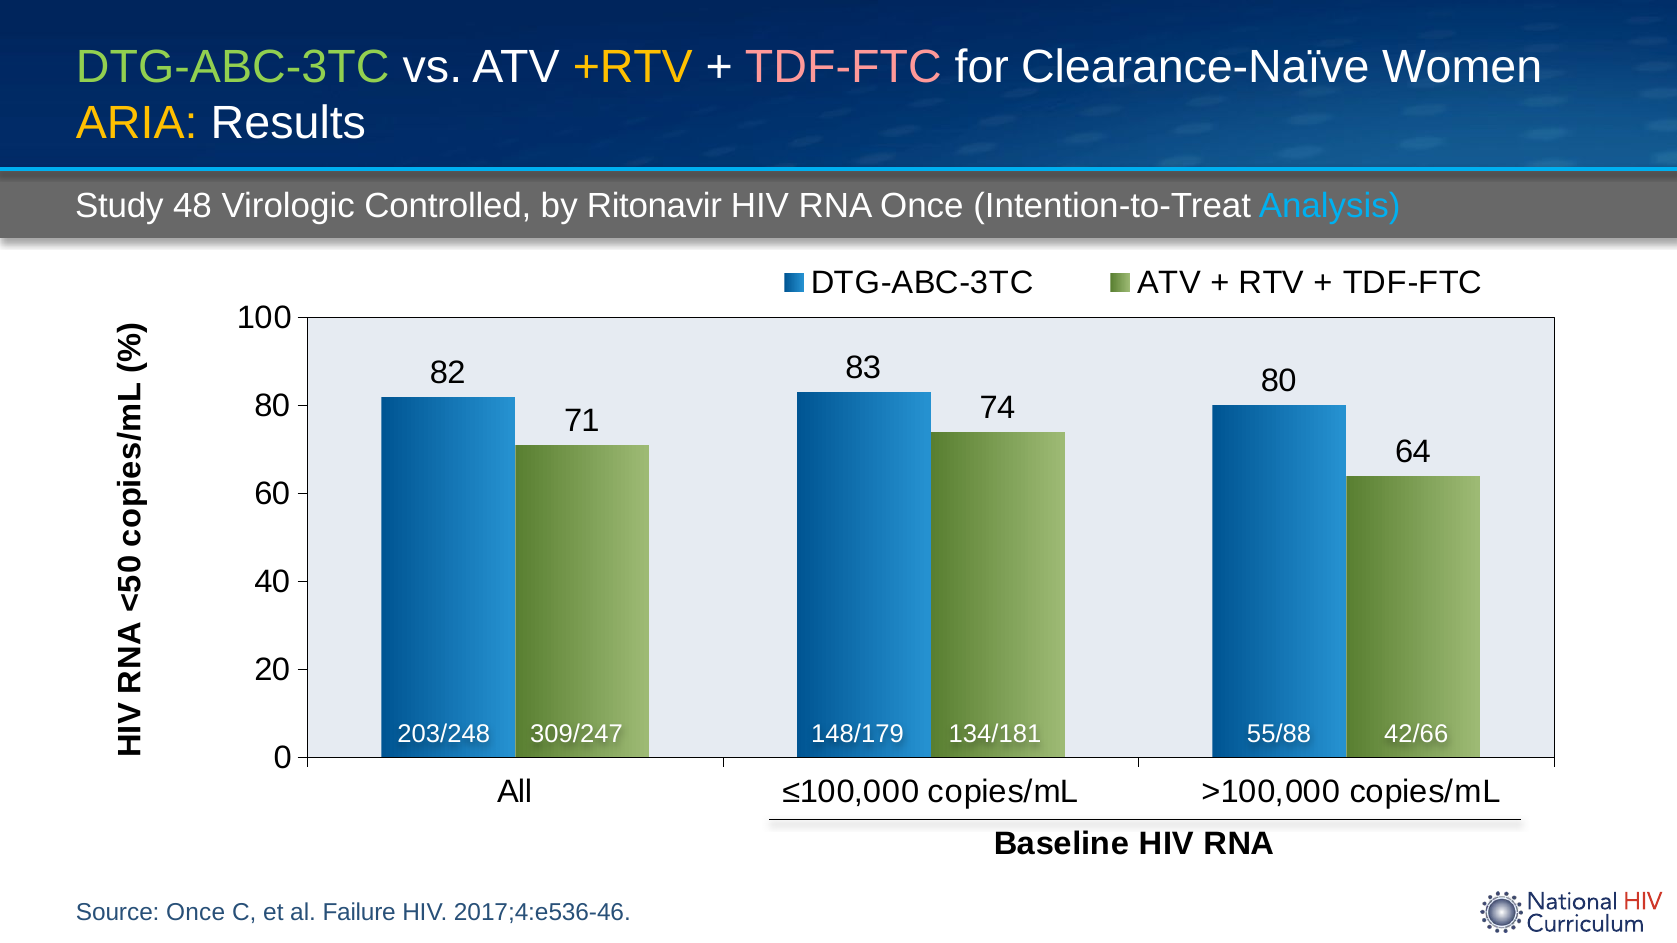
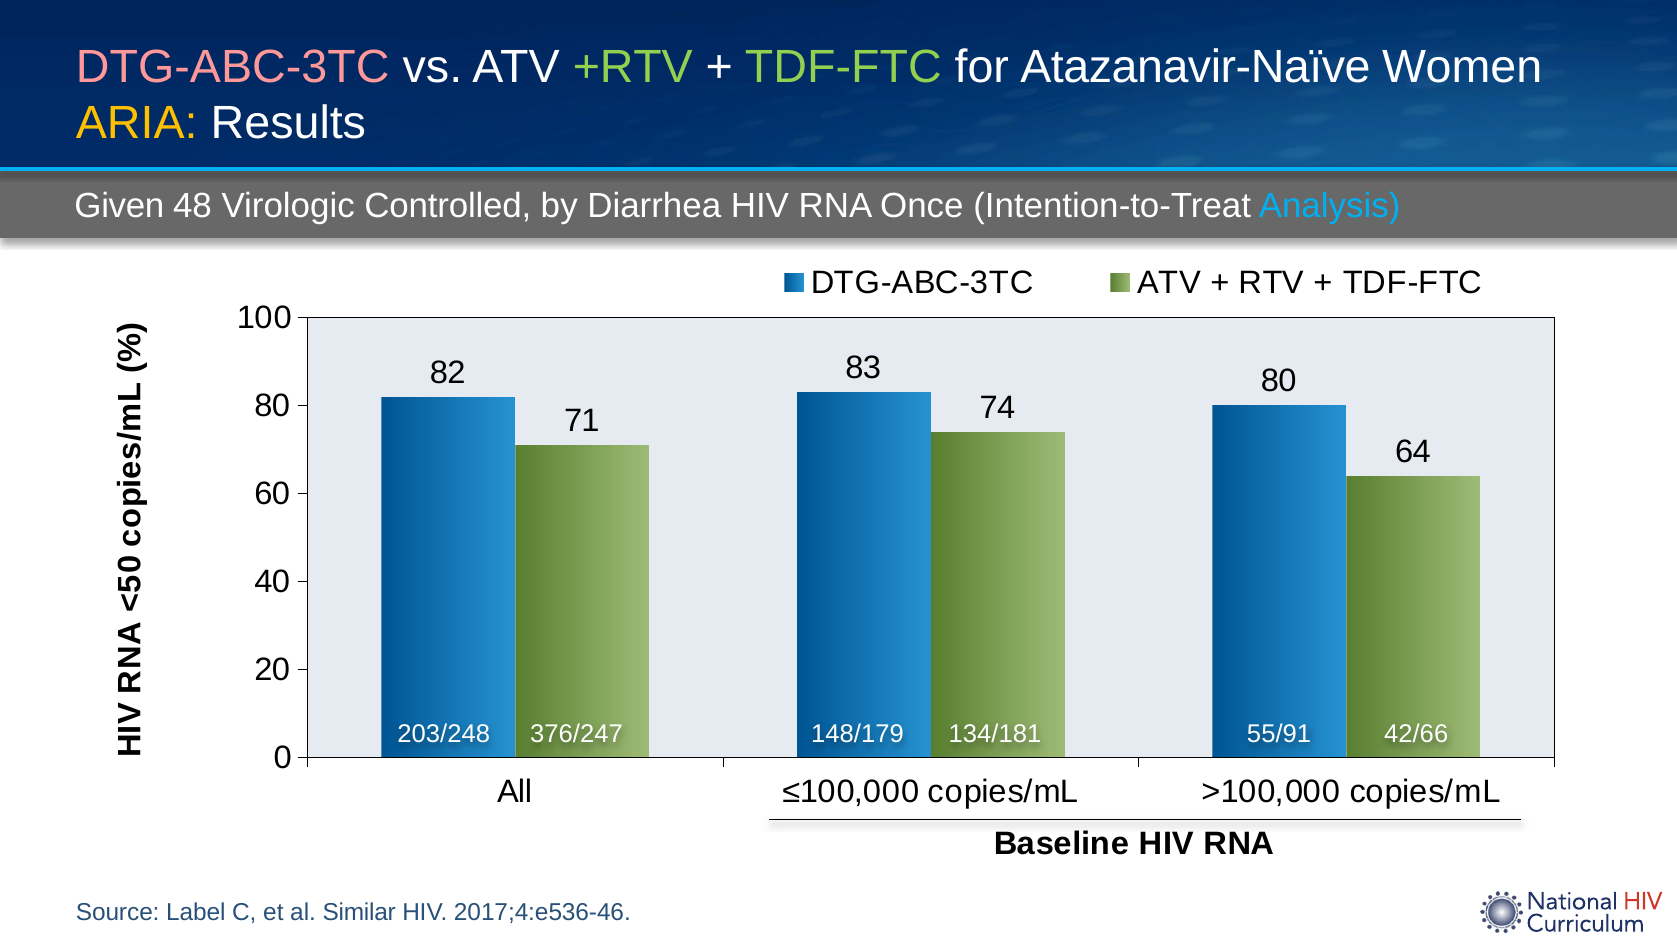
DTG-ABC-3TC colour: light green -> pink (233, 67)
+RTV colour: yellow -> light green (633, 67)
TDF-FTC colour: pink -> light green (843, 67)
Clearance-Naïve: Clearance-Naïve -> Atazanavir-Naïve (1195, 67)
Study: Study -> Given (119, 206)
Ritonavir: Ritonavir -> Diarrhea (654, 206)
309/247: 309/247 -> 376/247 (576, 734)
55/88: 55/88 -> 55/91 (1279, 734)
Source Once: Once -> Label (196, 913)
Failure: Failure -> Similar (359, 913)
